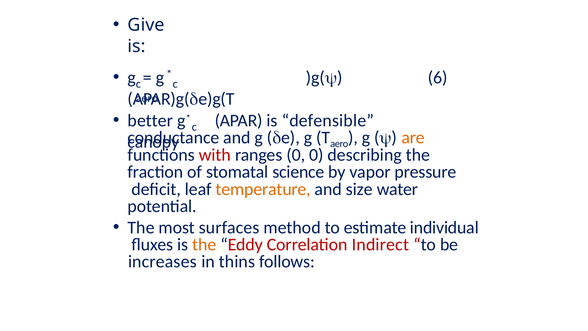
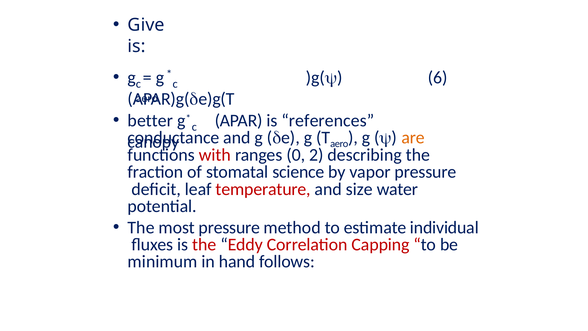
defensible: defensible -> references (328, 120)
0 0: 0 -> 2 (316, 155)
temperature colour: orange -> red (263, 189)
most surfaces: surfaces -> pressure (229, 227)
the colour: orange -> red (204, 244)
Indirect: Indirect -> Capping (381, 244)
increases: increases -> minimum (162, 262)
thins: thins -> hand (237, 262)
